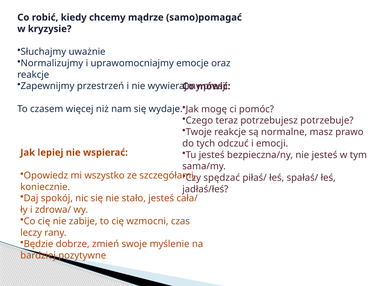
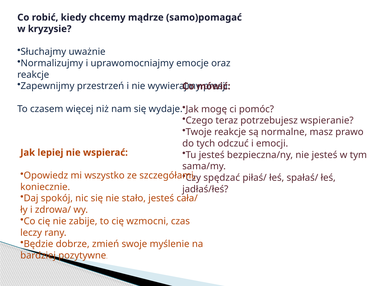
potrzebuje: potrzebuje -> wspieranie (327, 120)
